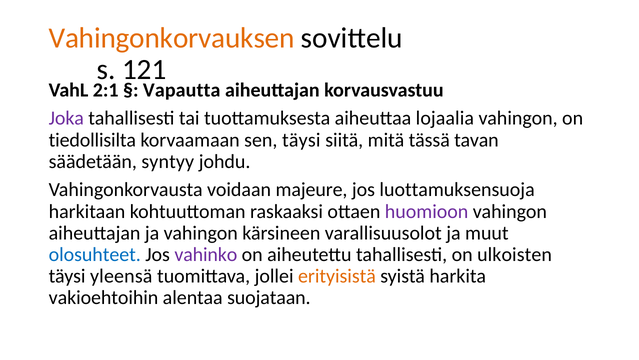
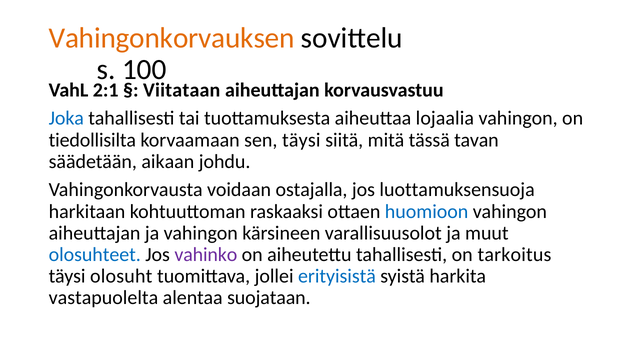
121: 121 -> 100 (144, 70)
Vapautta: Vapautta -> Viitataan (182, 90)
Joka colour: purple -> blue (66, 118)
syntyy: syntyy -> aikaan (168, 161)
majeure: majeure -> ostajalla (312, 190)
huomioon colour: purple -> blue (427, 211)
ulkoisten: ulkoisten -> tarkoitus (514, 254)
yleensä: yleensä -> olosuht (121, 276)
erityisistä colour: orange -> blue (337, 276)
vakioehtoihin: vakioehtoihin -> vastapuolelta (103, 297)
